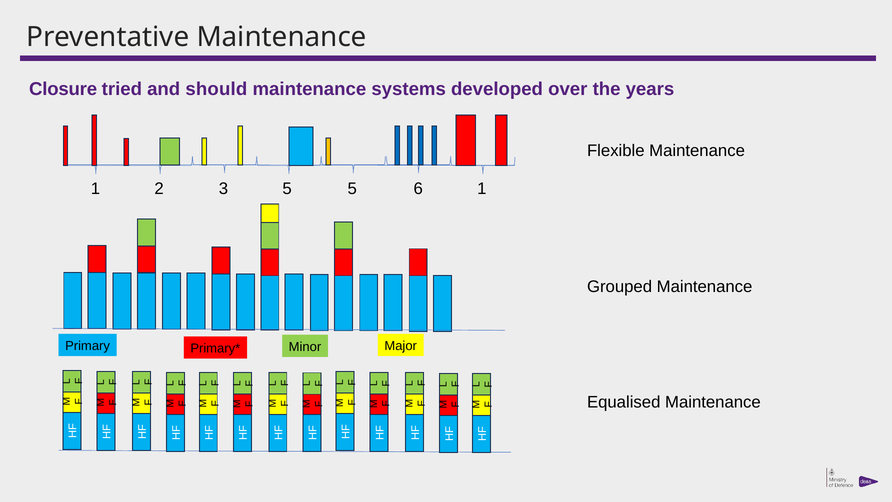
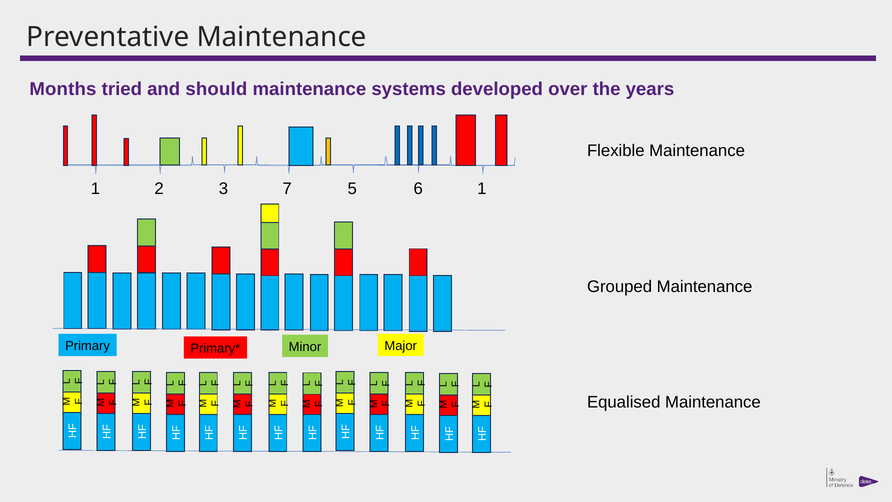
Closure: Closure -> Months (63, 89)
3 5: 5 -> 7 (287, 189)
